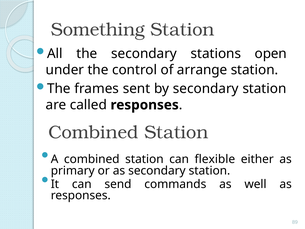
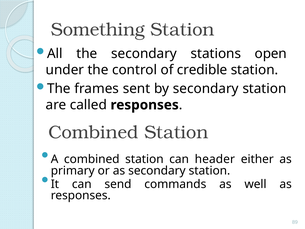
arrange: arrange -> credible (202, 70)
flexible: flexible -> header (215, 159)
